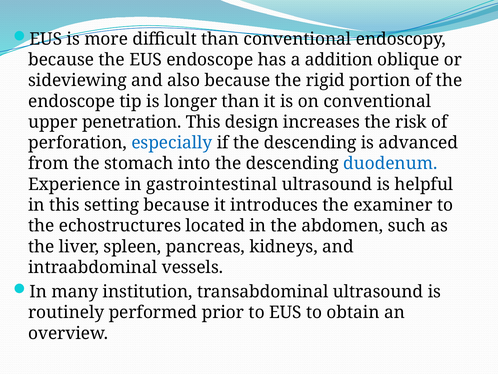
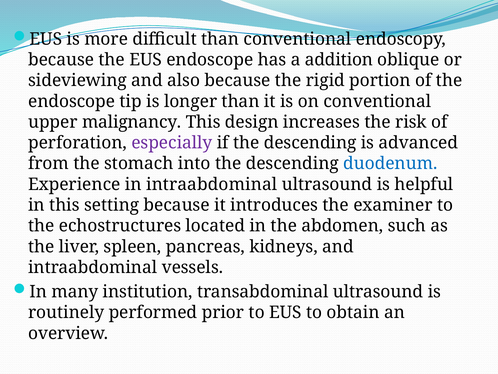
penetration: penetration -> malignancy (132, 122)
especially colour: blue -> purple (172, 143)
in gastrointestinal: gastrointestinal -> intraabdominal (212, 184)
